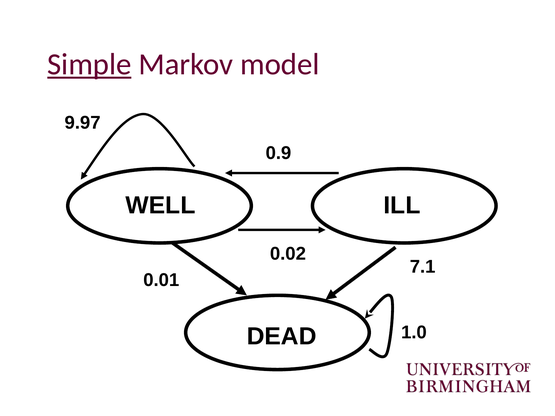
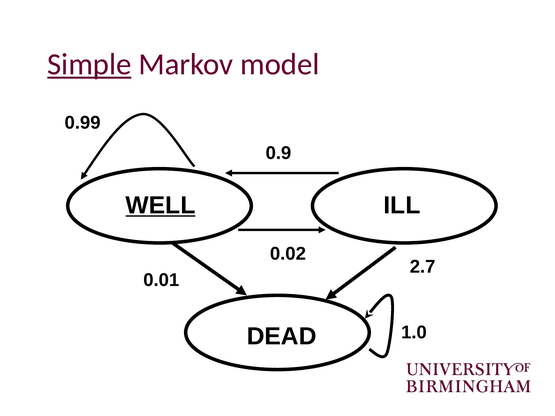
9.97: 9.97 -> 0.99 (83, 123)
WELL underline: none -> present (160, 206)
7.1: 7.1 -> 2.7 (423, 267)
